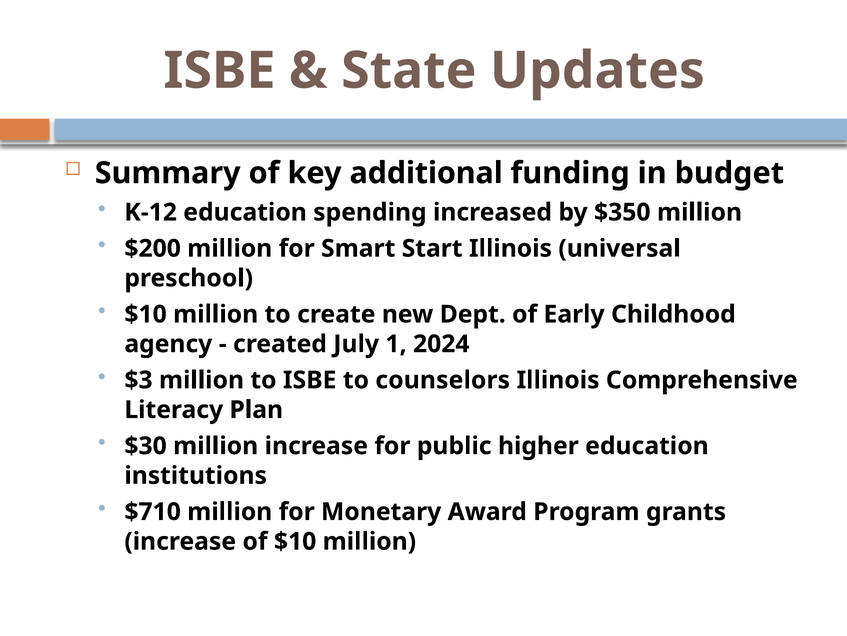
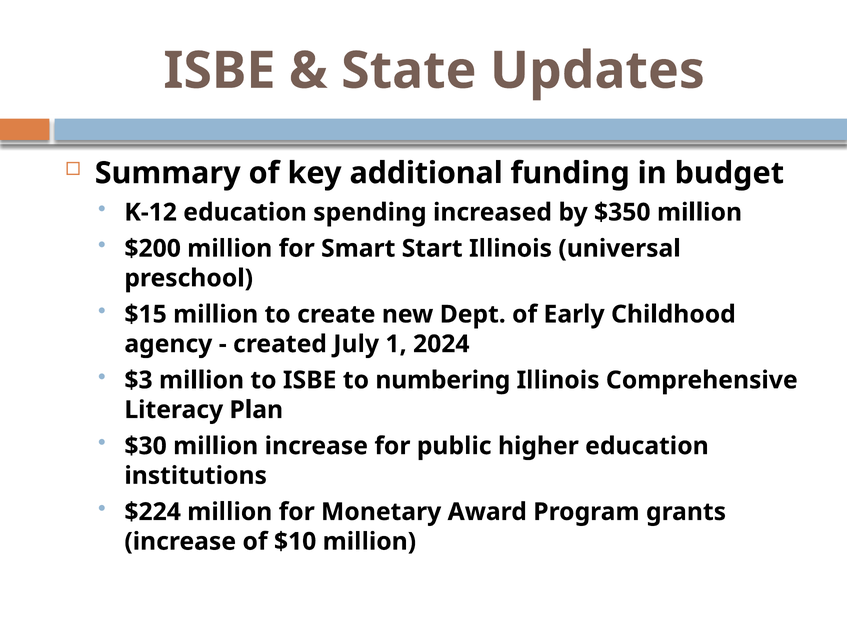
$10: $10 -> $15 (146, 314)
counselors: counselors -> numbering (443, 380)
$710: $710 -> $224 (153, 511)
